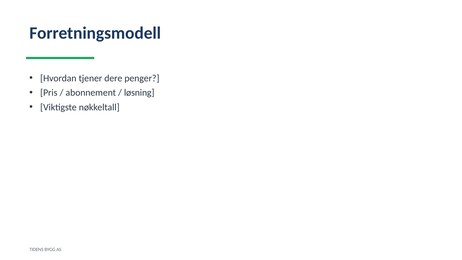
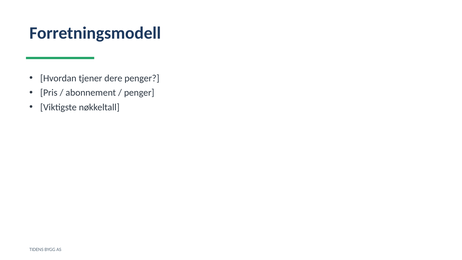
løsning: løsning -> penger (139, 93)
